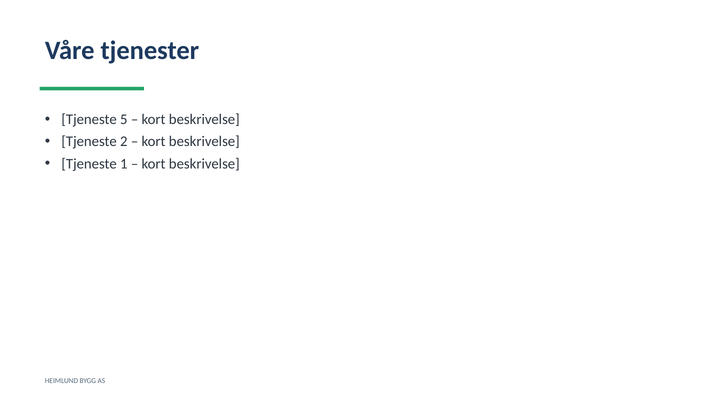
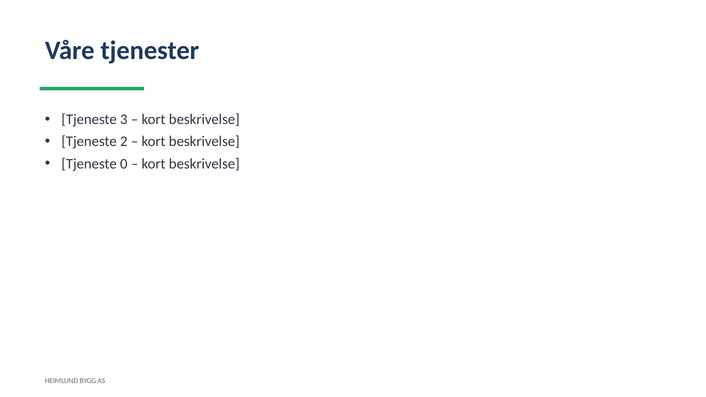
5: 5 -> 3 (124, 120)
1: 1 -> 0 (124, 164)
